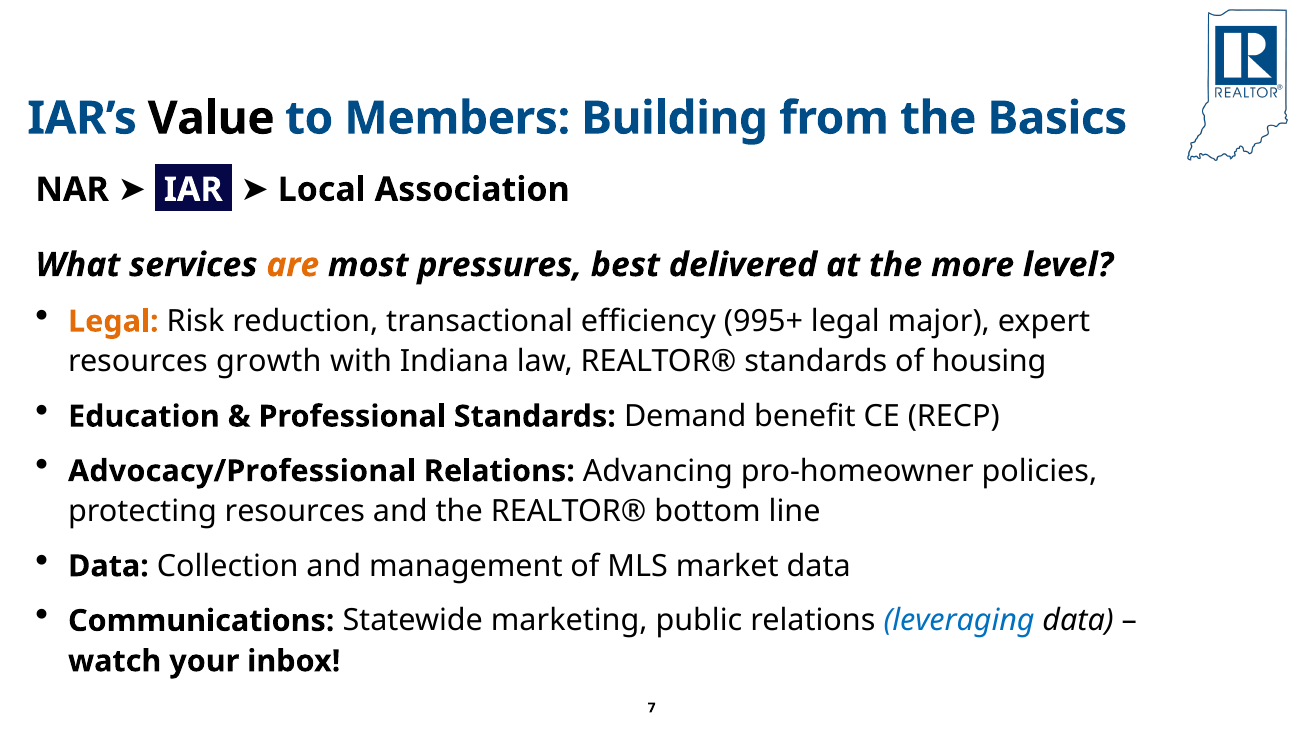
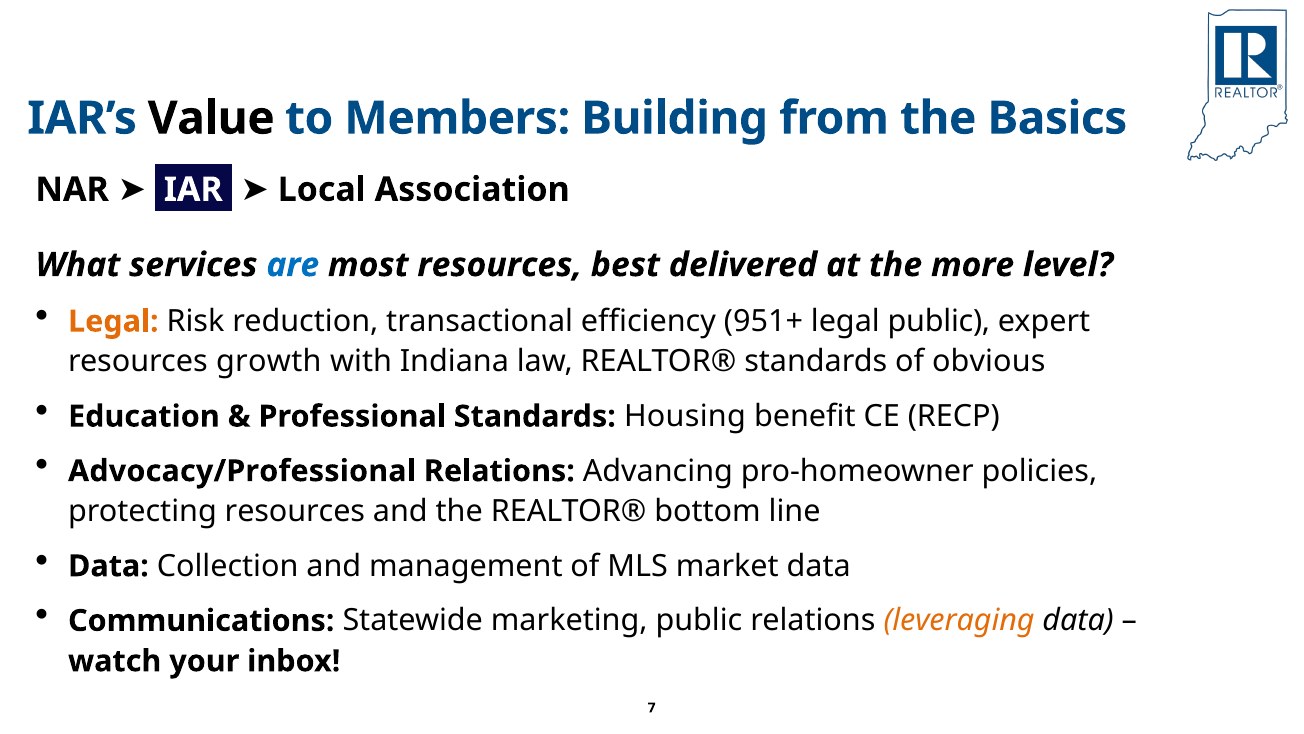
are colour: orange -> blue (293, 265)
most pressures: pressures -> resources (500, 265)
995+: 995+ -> 951+ (763, 321)
legal major: major -> public (939, 321)
housing: housing -> obvious (989, 362)
Demand: Demand -> Housing (685, 416)
leveraging colour: blue -> orange (959, 620)
